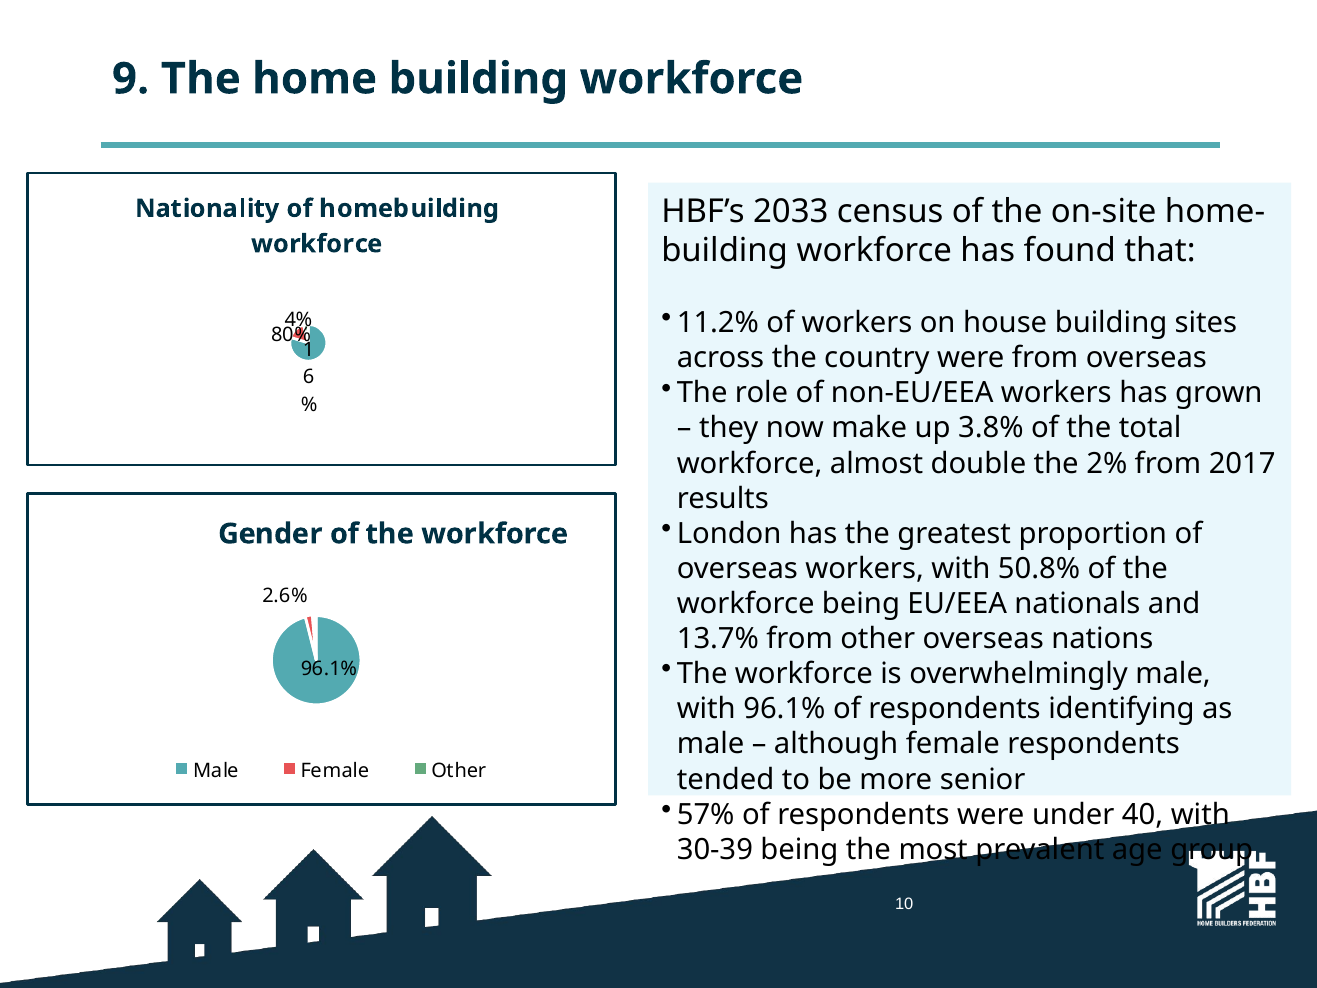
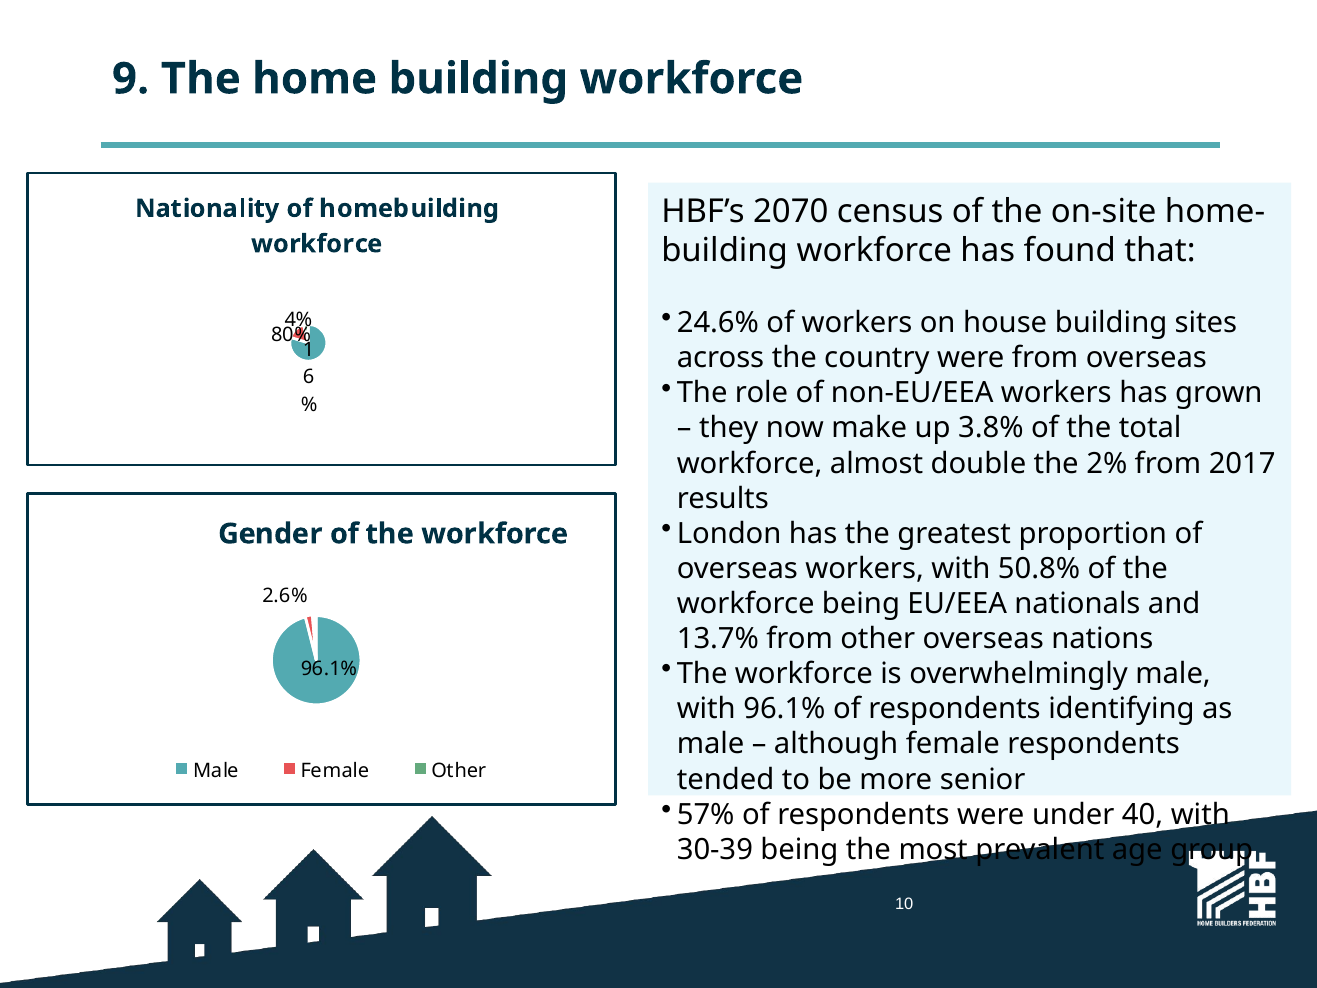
2033: 2033 -> 2070 (791, 211)
11.2%: 11.2% -> 24.6% (718, 323)
